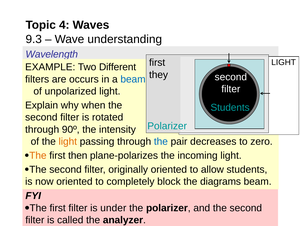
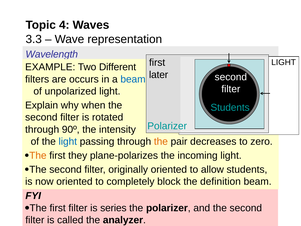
9.3: 9.3 -> 3.3 (34, 39)
understanding: understanding -> representation (125, 39)
they: they -> later (159, 75)
light colour: orange -> blue (68, 141)
the colour: blue -> orange (161, 141)
then: then -> they (78, 155)
diagrams: diagrams -> definition (220, 181)
under: under -> series (113, 208)
